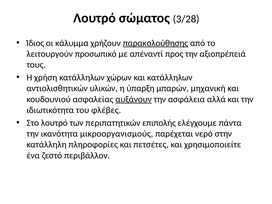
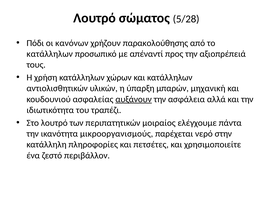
3/28: 3/28 -> 5/28 (186, 19)
Ίδιος: Ίδιος -> Πόδι (35, 43)
κάλυμμα: κάλυμμα -> κανόνων (72, 43)
παρακολούθησης underline: present -> none (155, 43)
λειτουργούν: λειτουργούν -> κατάλληλων (50, 54)
φλέβες: φλέβες -> τραπέζι (106, 110)
επιπολής: επιπολής -> μοιραίος (159, 123)
